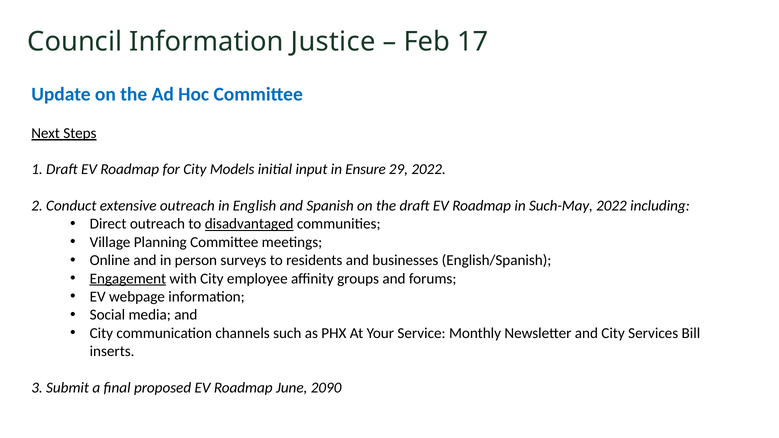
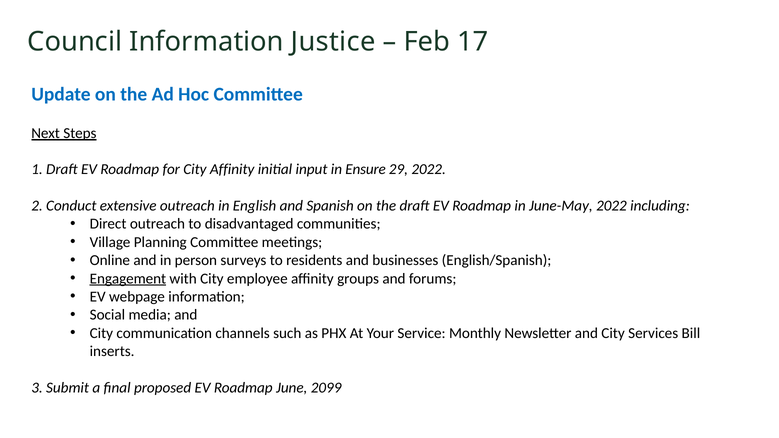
City Models: Models -> Affinity (232, 170)
Such-May: Such-May -> June-May (561, 206)
disadvantaged underline: present -> none (249, 224)
2090: 2090 -> 2099 (326, 388)
